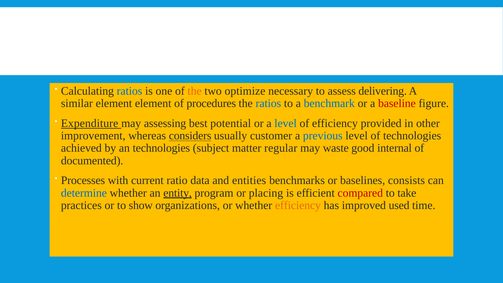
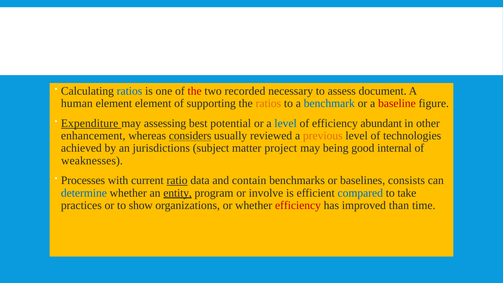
the colour: orange -> red (195, 91)
optimize: optimize -> recorded (245, 91)
delivering: delivering -> document (383, 91)
similar: similar -> human (77, 103)
procedures: procedures -> supporting (211, 103)
ratios colour: blue -> orange (268, 103)
provided: provided -> abundant (381, 123)
improvement: improvement -> enhancement (93, 136)
customer: customer -> reviewed (271, 136)
previous colour: blue -> orange (323, 136)
an technologies: technologies -> jurisdictions (161, 148)
regular: regular -> project (281, 148)
waste: waste -> being (336, 148)
documented: documented -> weaknesses (92, 161)
ratio underline: none -> present (177, 180)
entities: entities -> contain (249, 180)
placing: placing -> involve (266, 193)
compared colour: red -> blue (360, 193)
efficiency colour: orange -> red (298, 205)
used: used -> than (399, 205)
